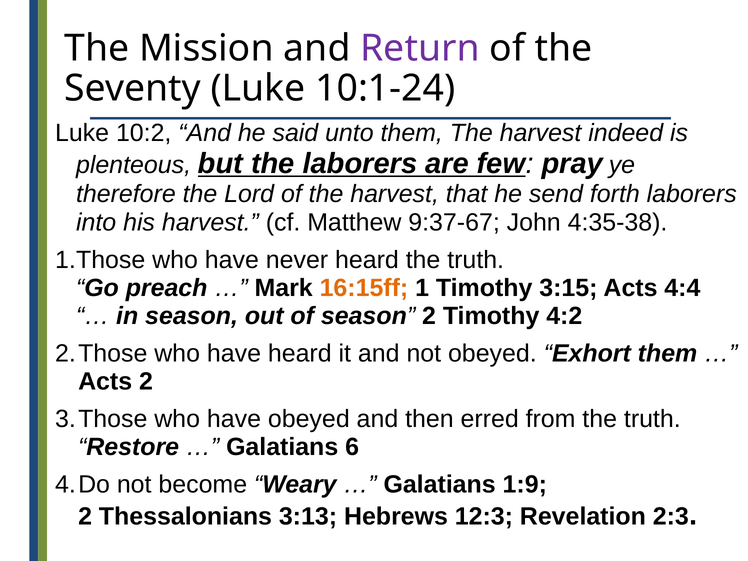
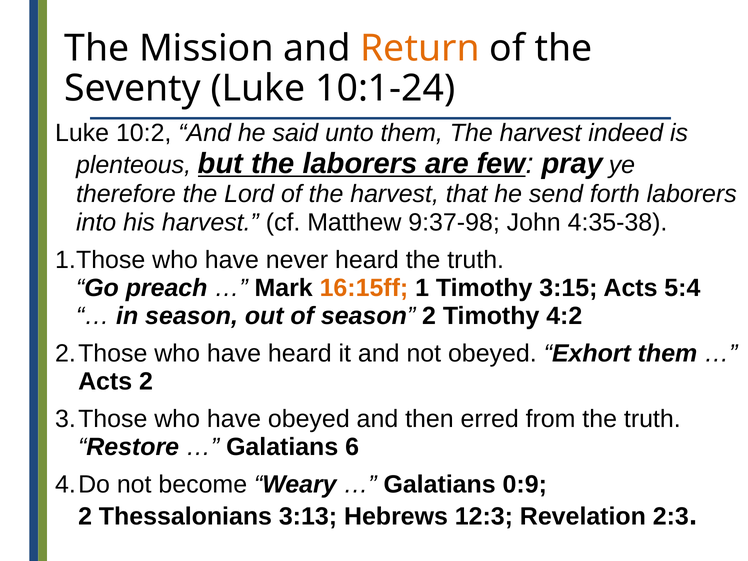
Return colour: purple -> orange (420, 48)
9:37-67: 9:37-67 -> 9:37-98 (454, 222)
4:4: 4:4 -> 5:4 (682, 288)
1:9: 1:9 -> 0:9 (525, 485)
